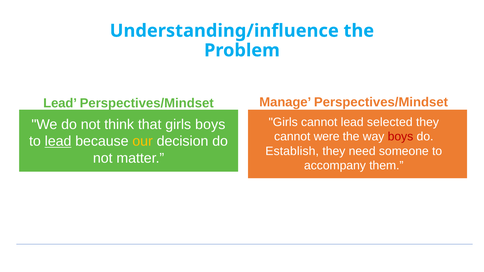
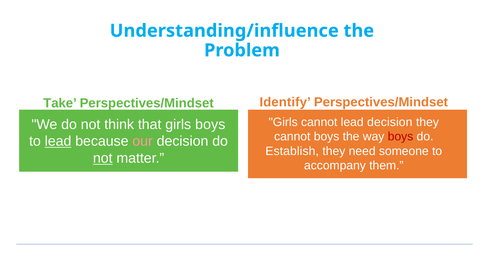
Manage: Manage -> Identify (285, 102)
Lead: Lead -> Take (60, 103)
lead selected: selected -> decision (390, 122)
cannot were: were -> boys (327, 137)
our colour: yellow -> pink (143, 141)
not underline: none -> present (103, 158)
